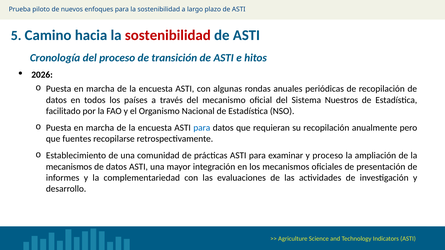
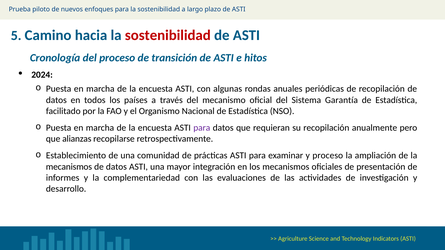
2026: 2026 -> 2024 (42, 75)
Nuestros: Nuestros -> Garantía (341, 100)
para colour: blue -> purple (202, 128)
fuentes: fuentes -> alianzas (77, 139)
